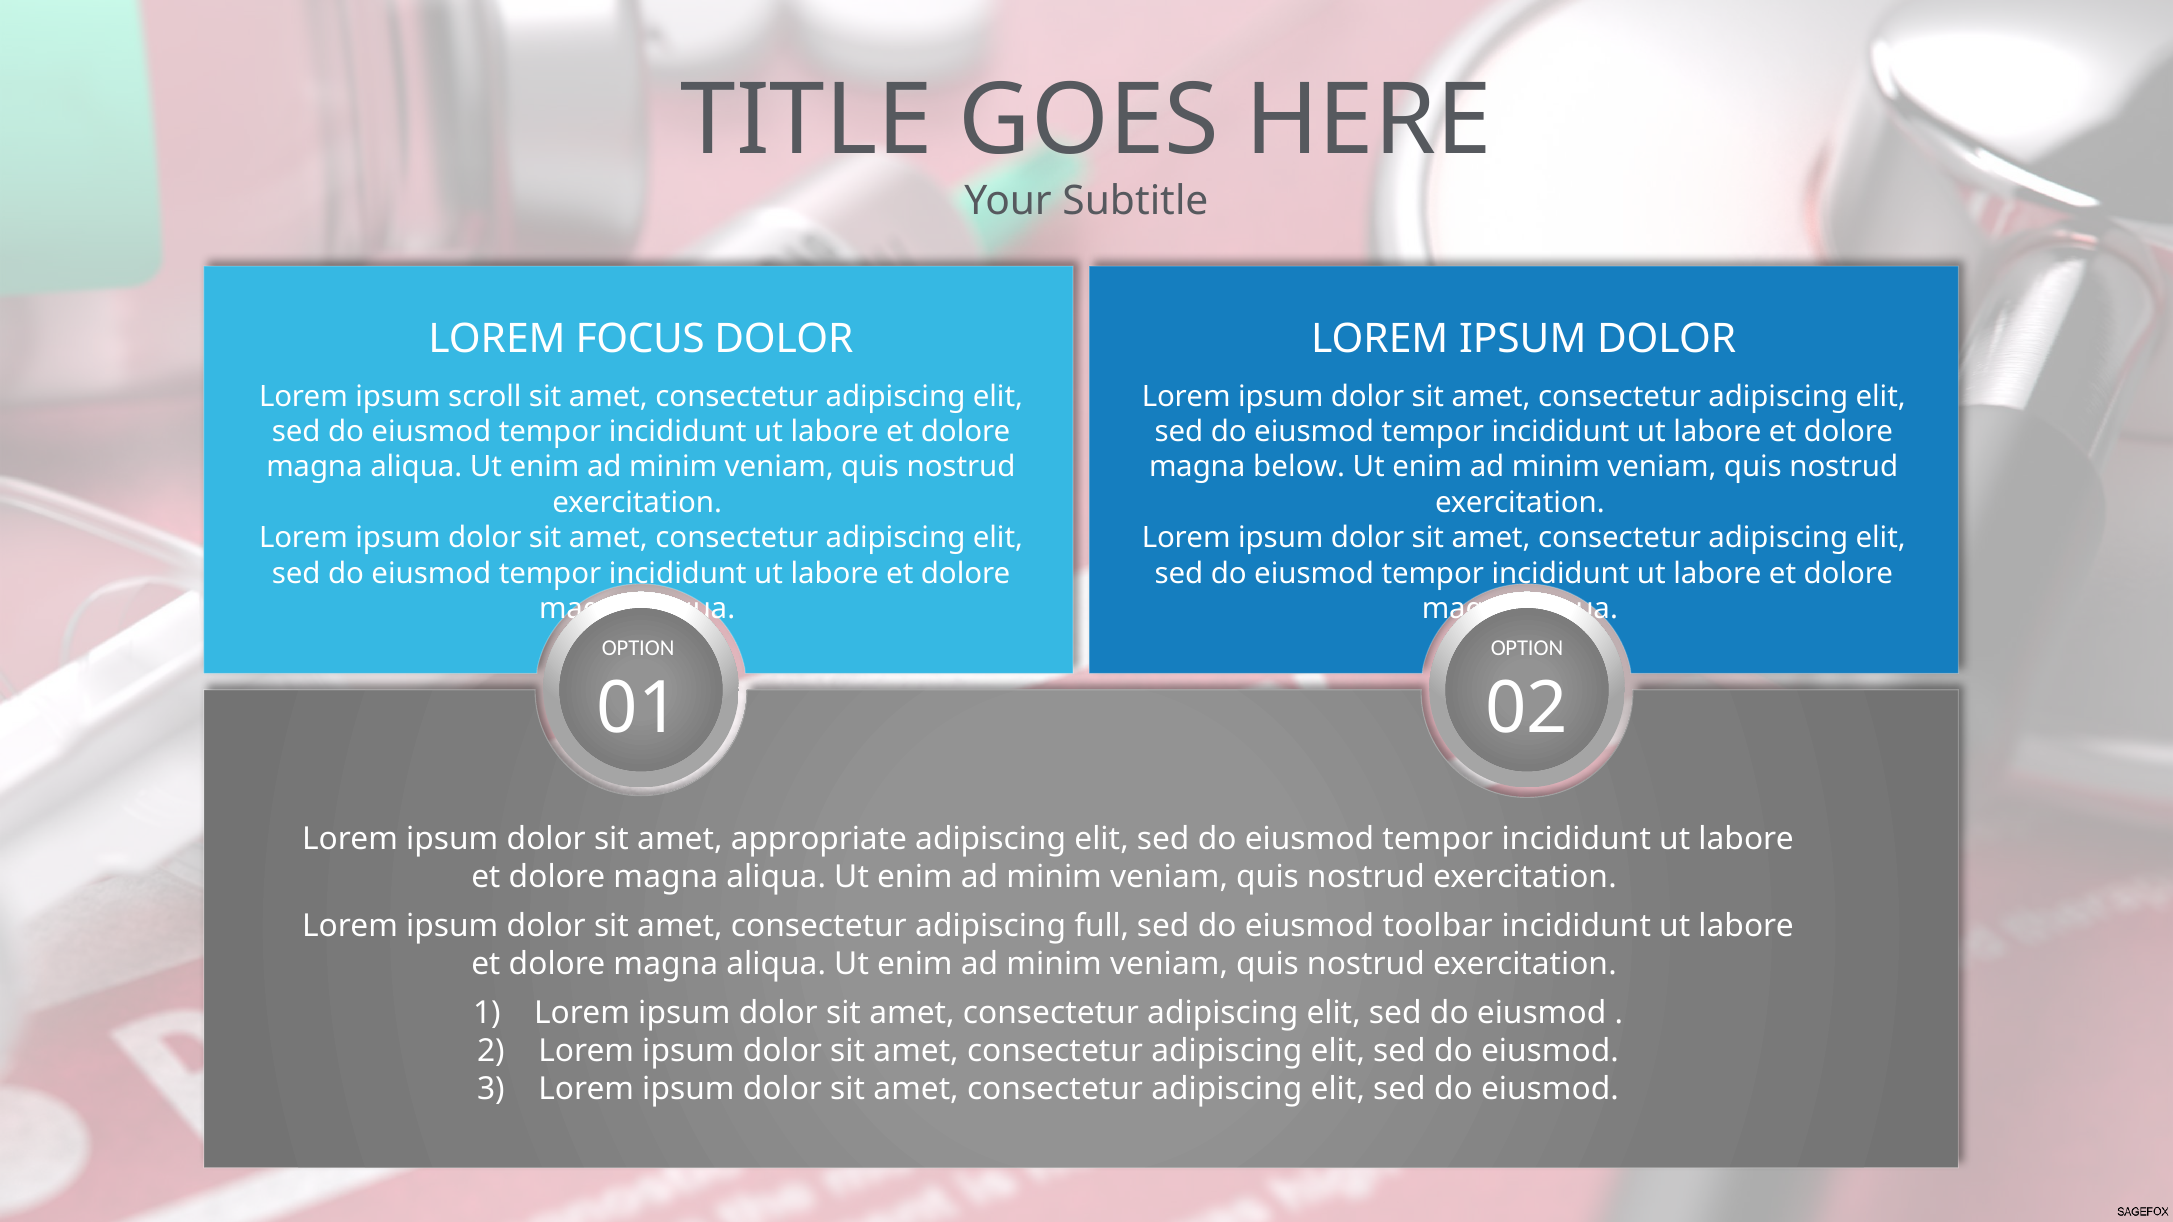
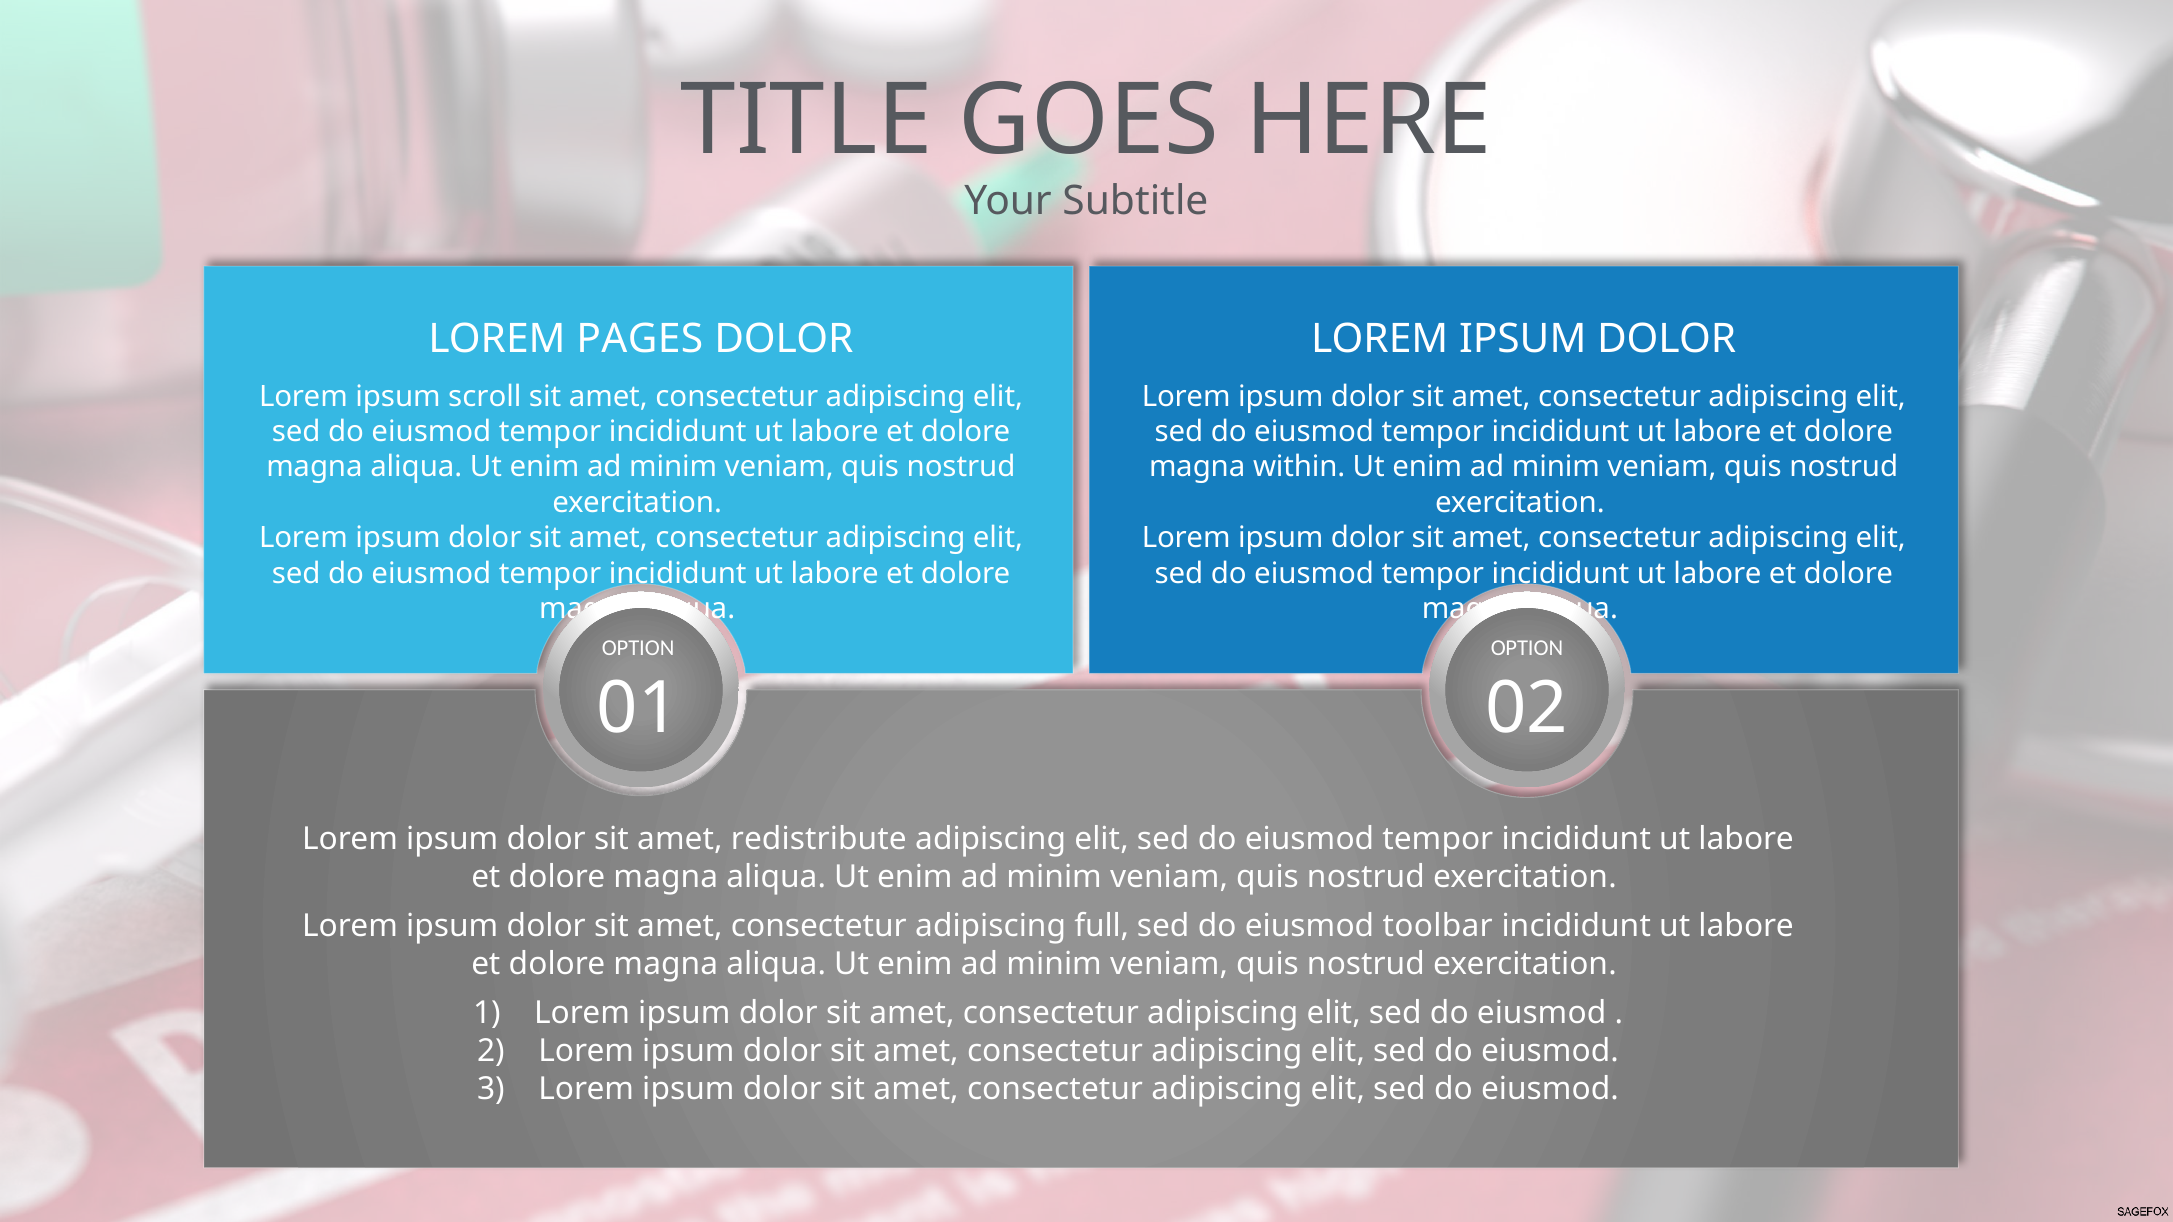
FOCUS: FOCUS -> PAGES (640, 339)
below: below -> within (1299, 467)
appropriate: appropriate -> redistribute (819, 839)
